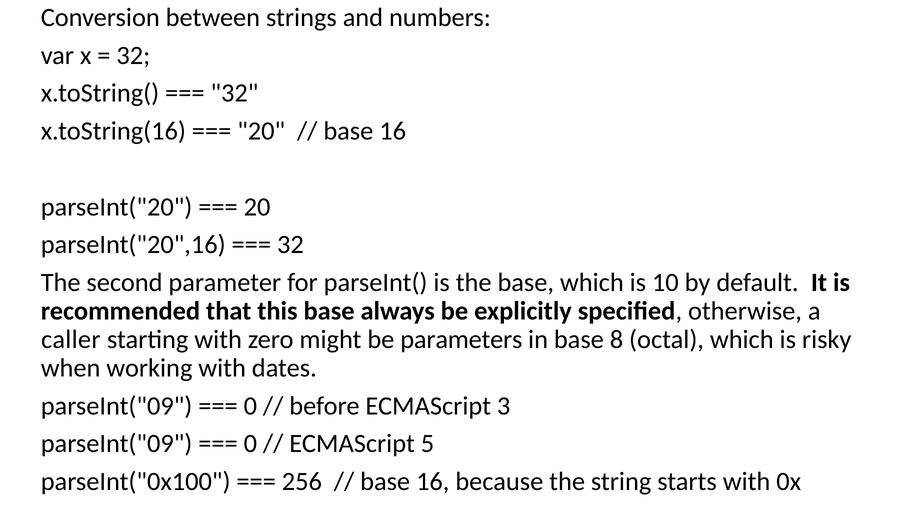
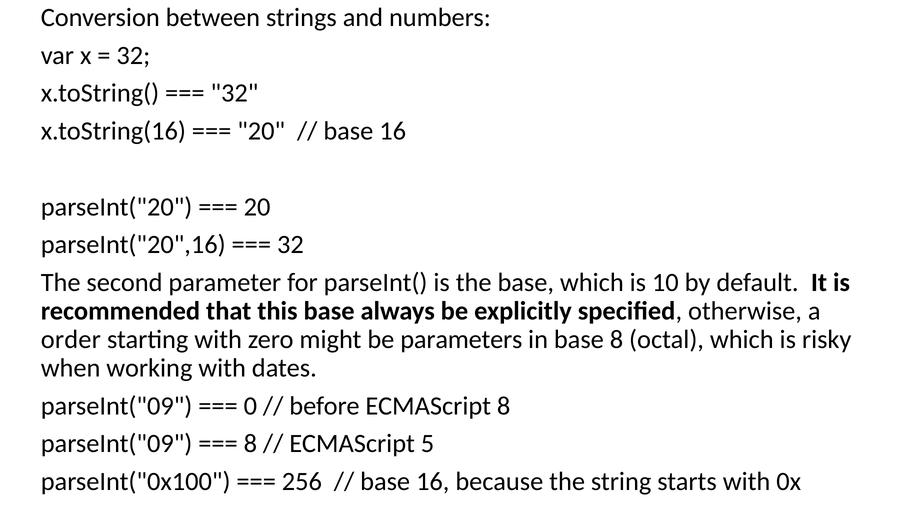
caller: caller -> order (71, 340)
ECMAScript 3: 3 -> 8 (504, 406)
0: 0 -> 8 (250, 444)
